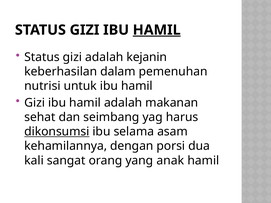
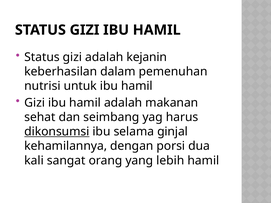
HAMIL underline: present -> none (157, 30)
asam: asam -> ginjal (173, 132)
anak: anak -> lebih (170, 161)
